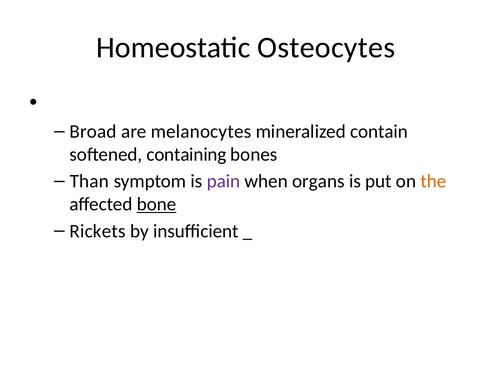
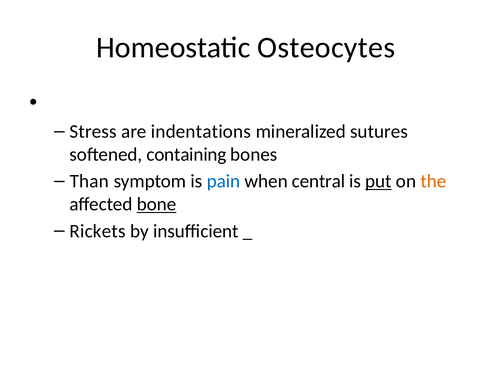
Broad: Broad -> Stress (93, 131)
melanocytes: melanocytes -> indentations (201, 131)
contain: contain -> sutures (379, 131)
pain colour: purple -> blue (224, 181)
organs: organs -> central (319, 181)
put underline: none -> present (378, 181)
